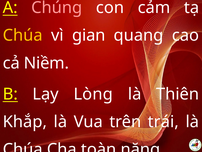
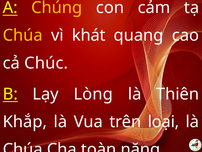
Chúng colour: pink -> yellow (57, 8)
gian: gian -> khát (89, 35)
Niềm: Niềm -> Chúc (46, 63)
trái: trái -> loại (163, 121)
